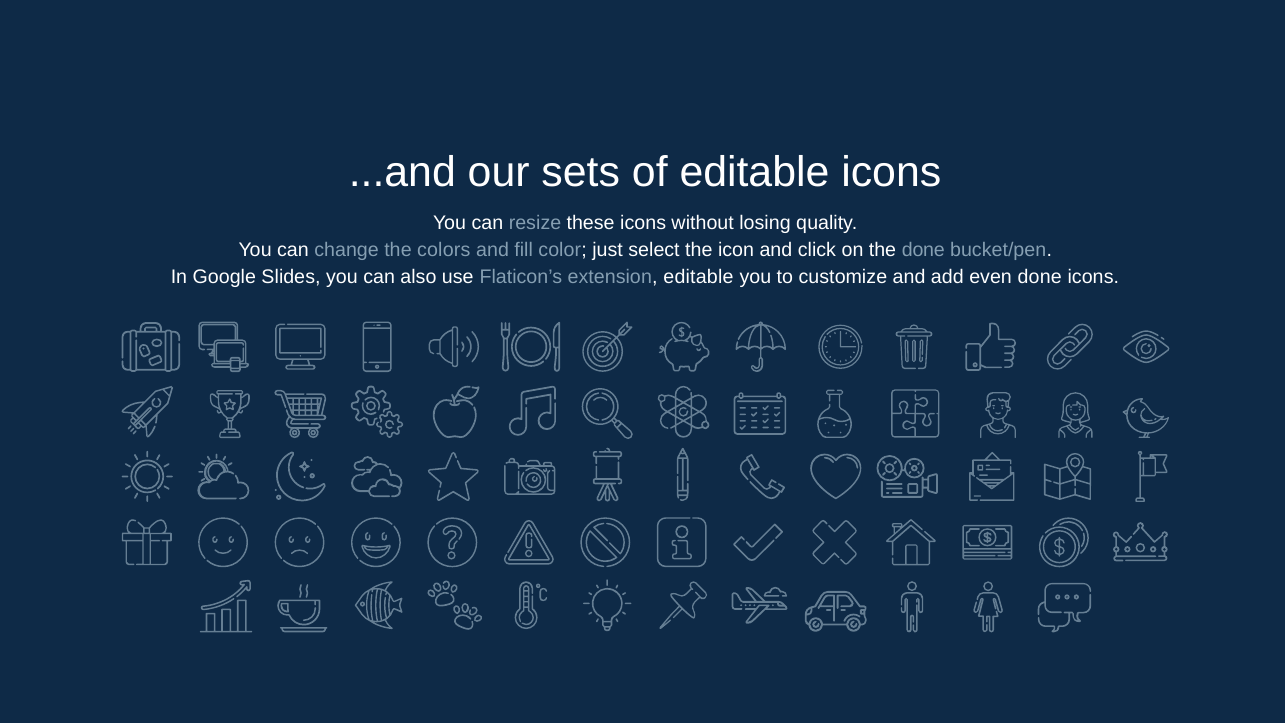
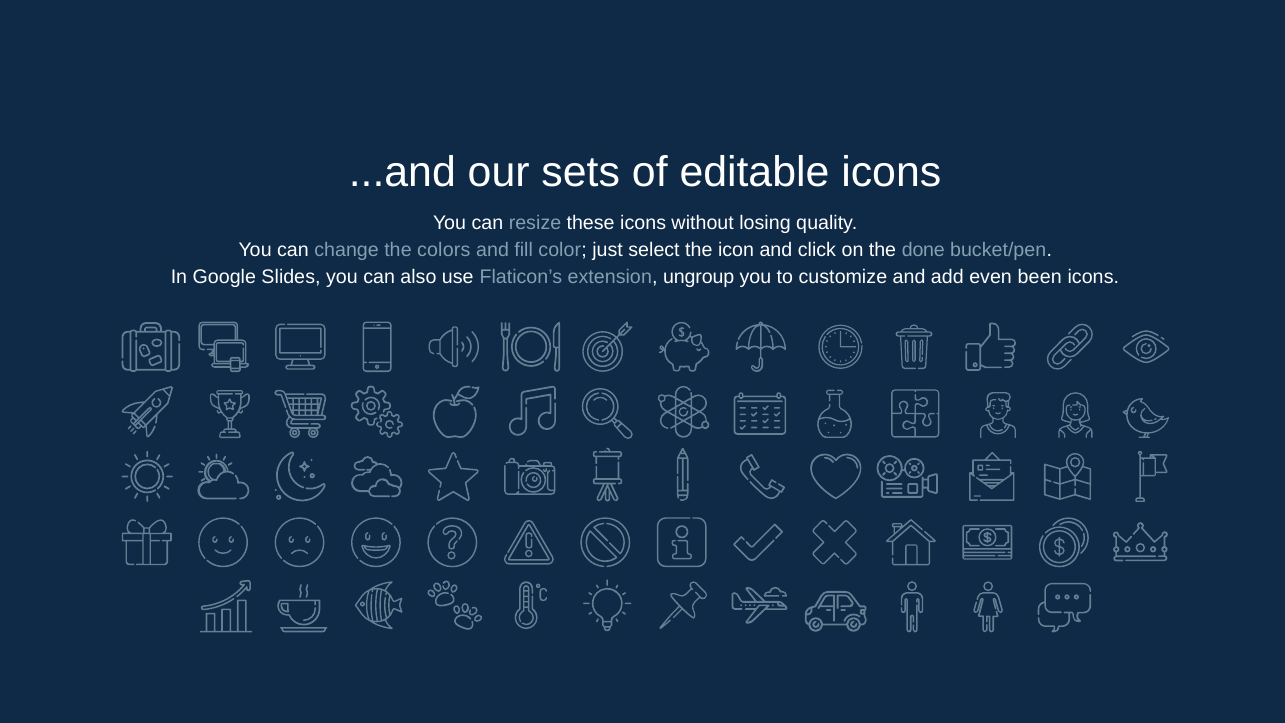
extension editable: editable -> ungroup (699, 277)
even done: done -> been (1040, 277)
